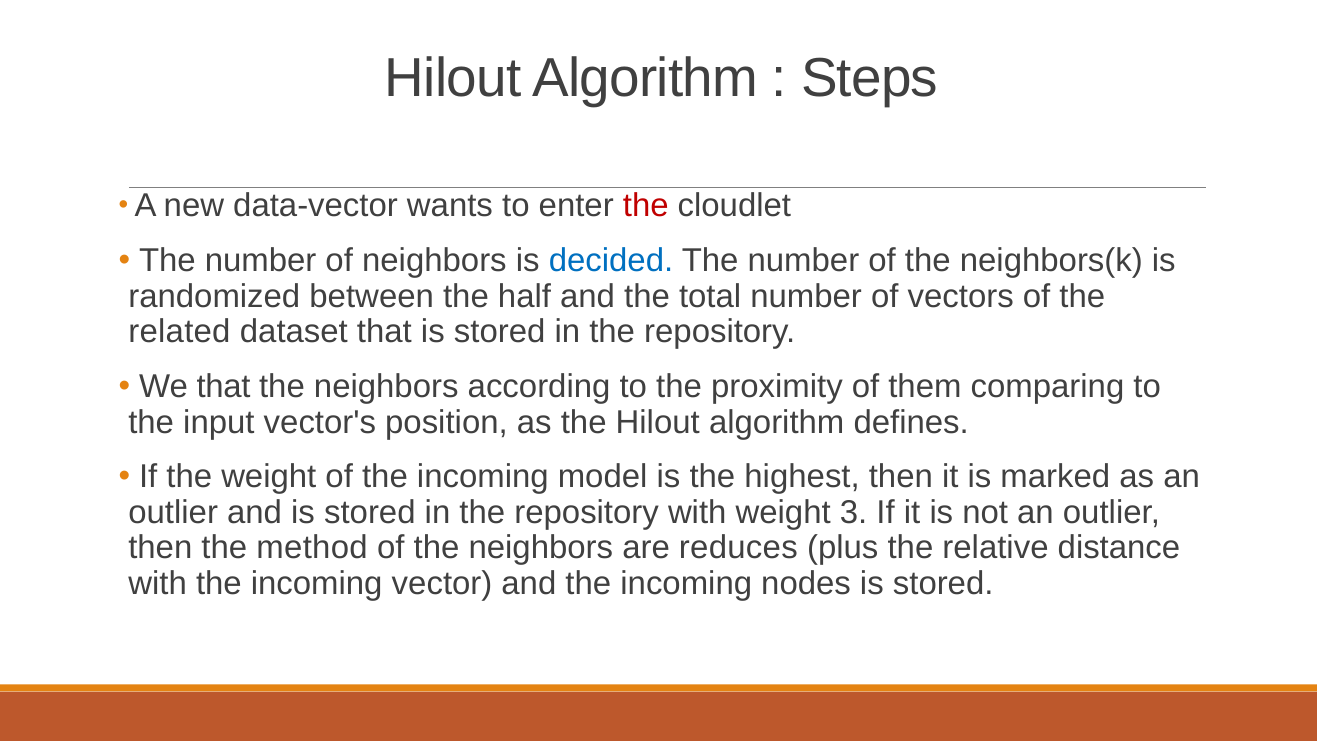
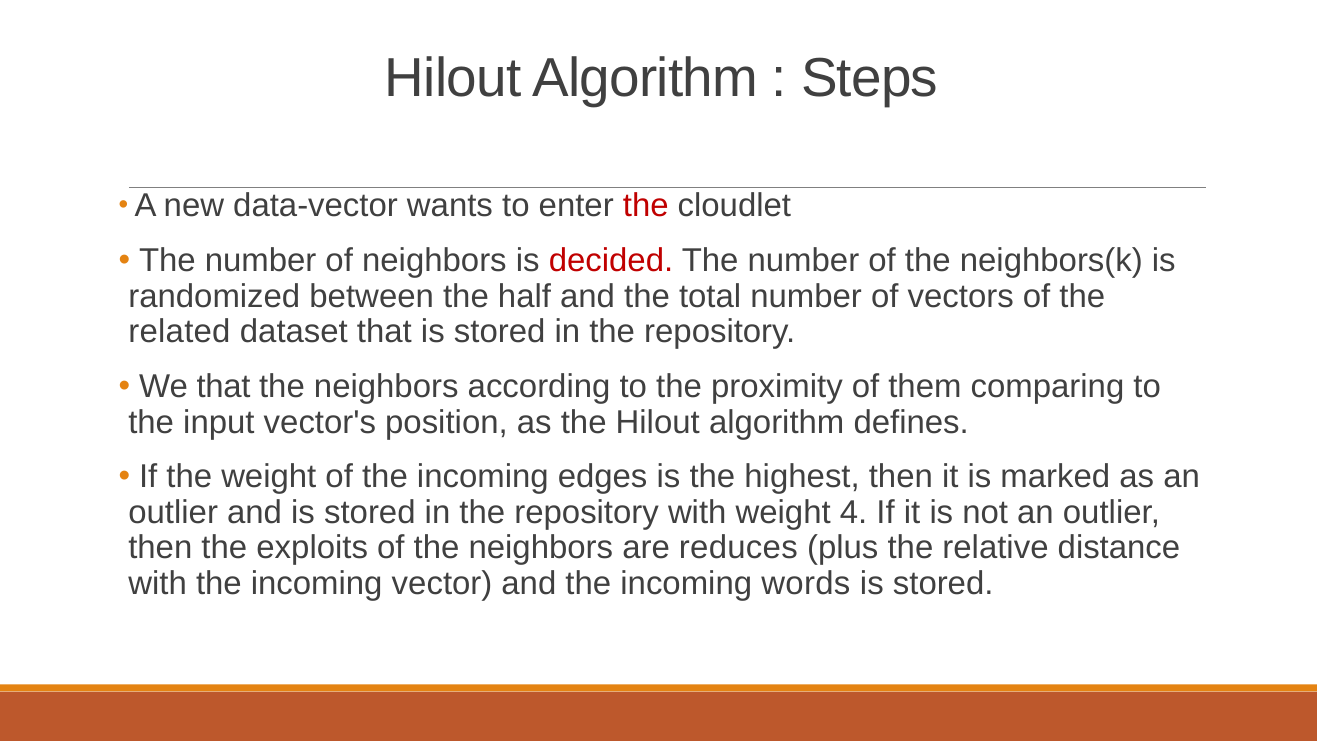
decided colour: blue -> red (611, 261)
model: model -> edges (603, 477)
3: 3 -> 4 (854, 512)
method: method -> exploits (312, 548)
nodes: nodes -> words (806, 583)
